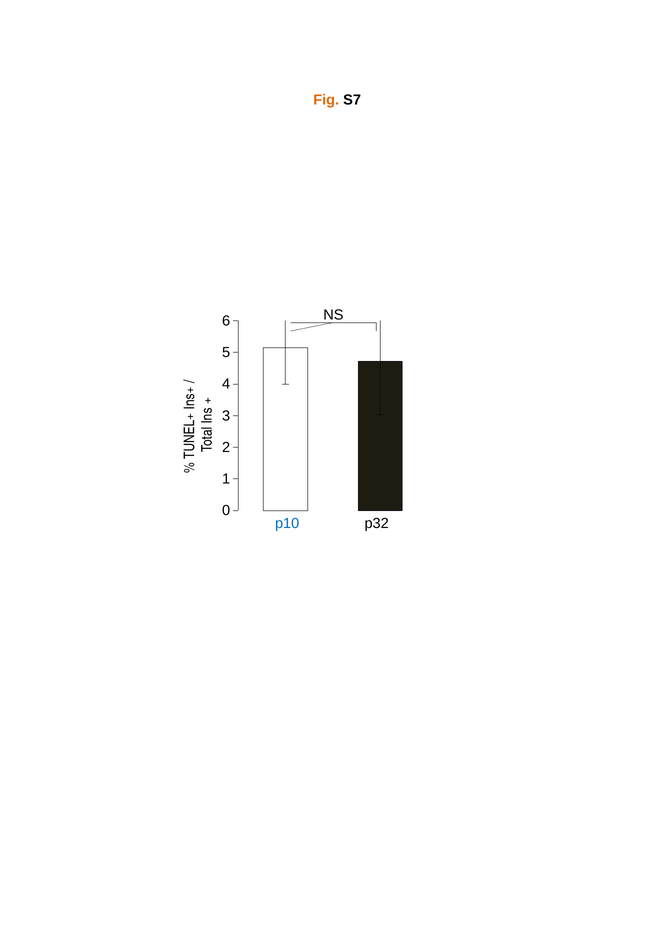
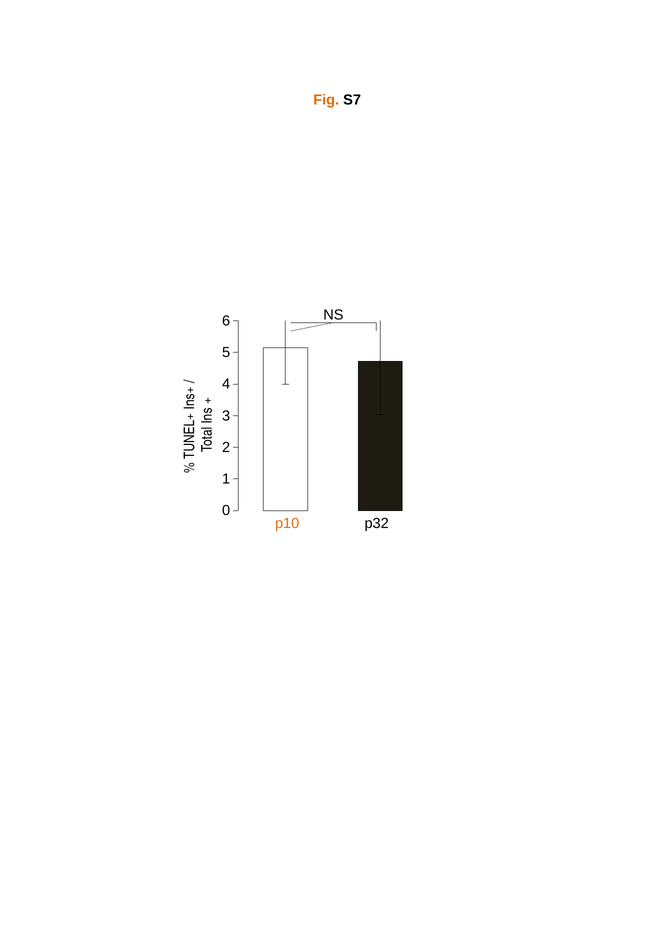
p10 colour: blue -> orange (287, 523)
